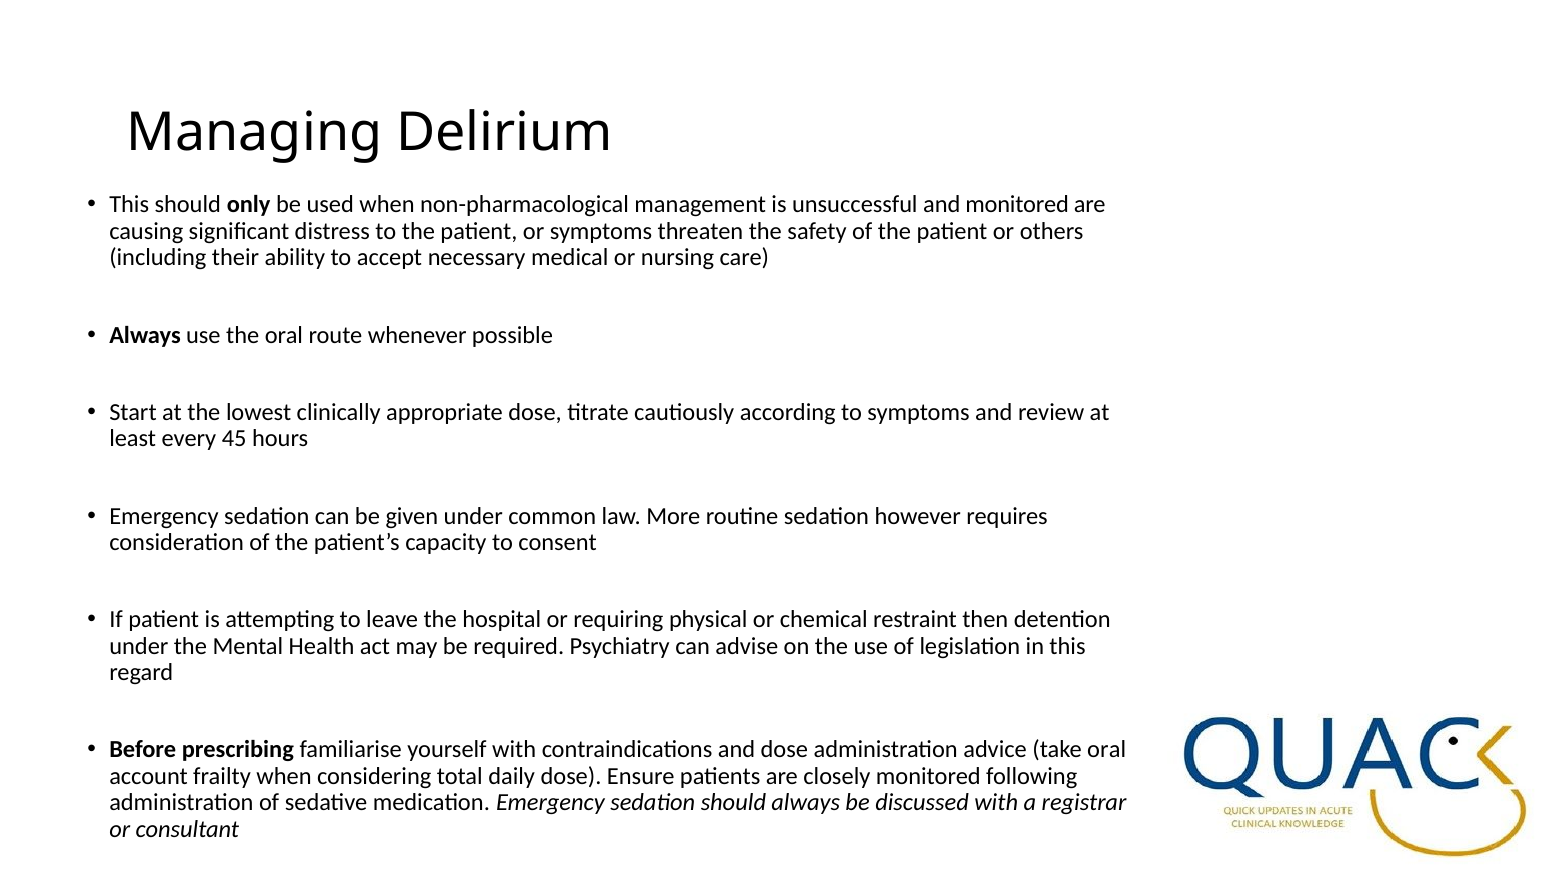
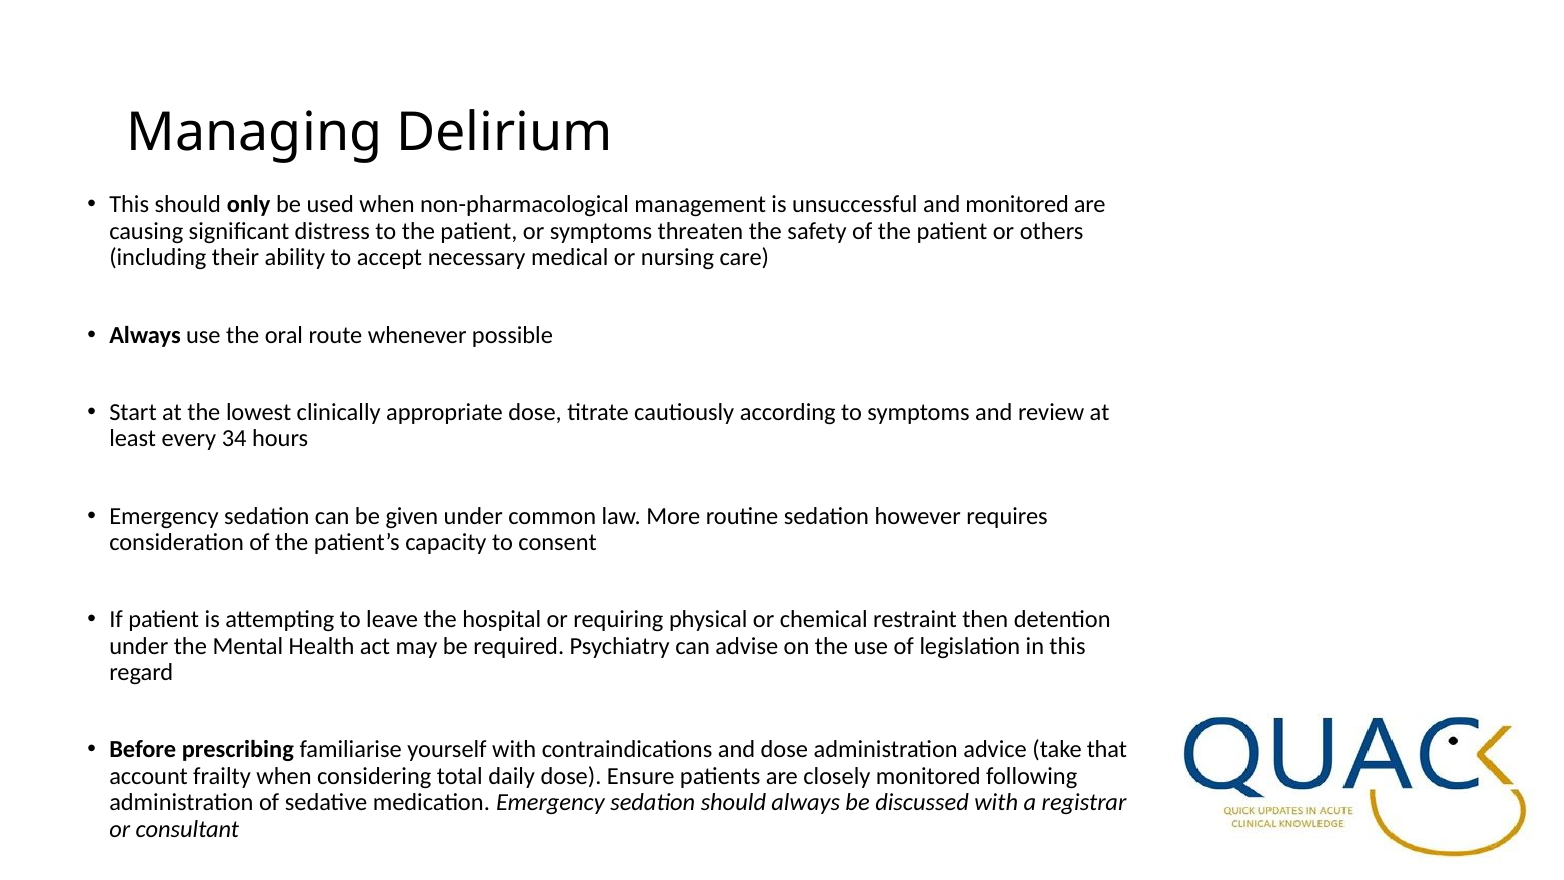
45: 45 -> 34 (234, 439)
take oral: oral -> that (1107, 750)
